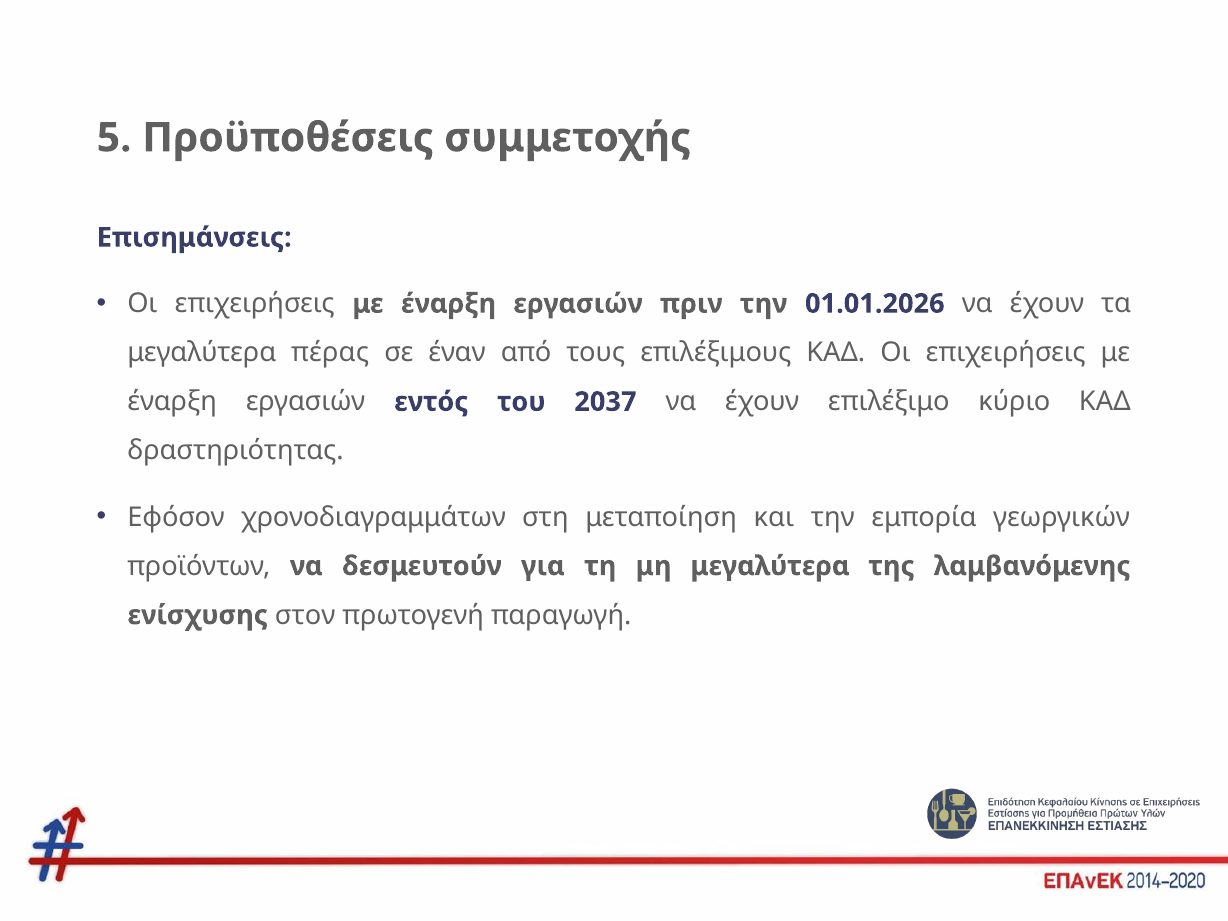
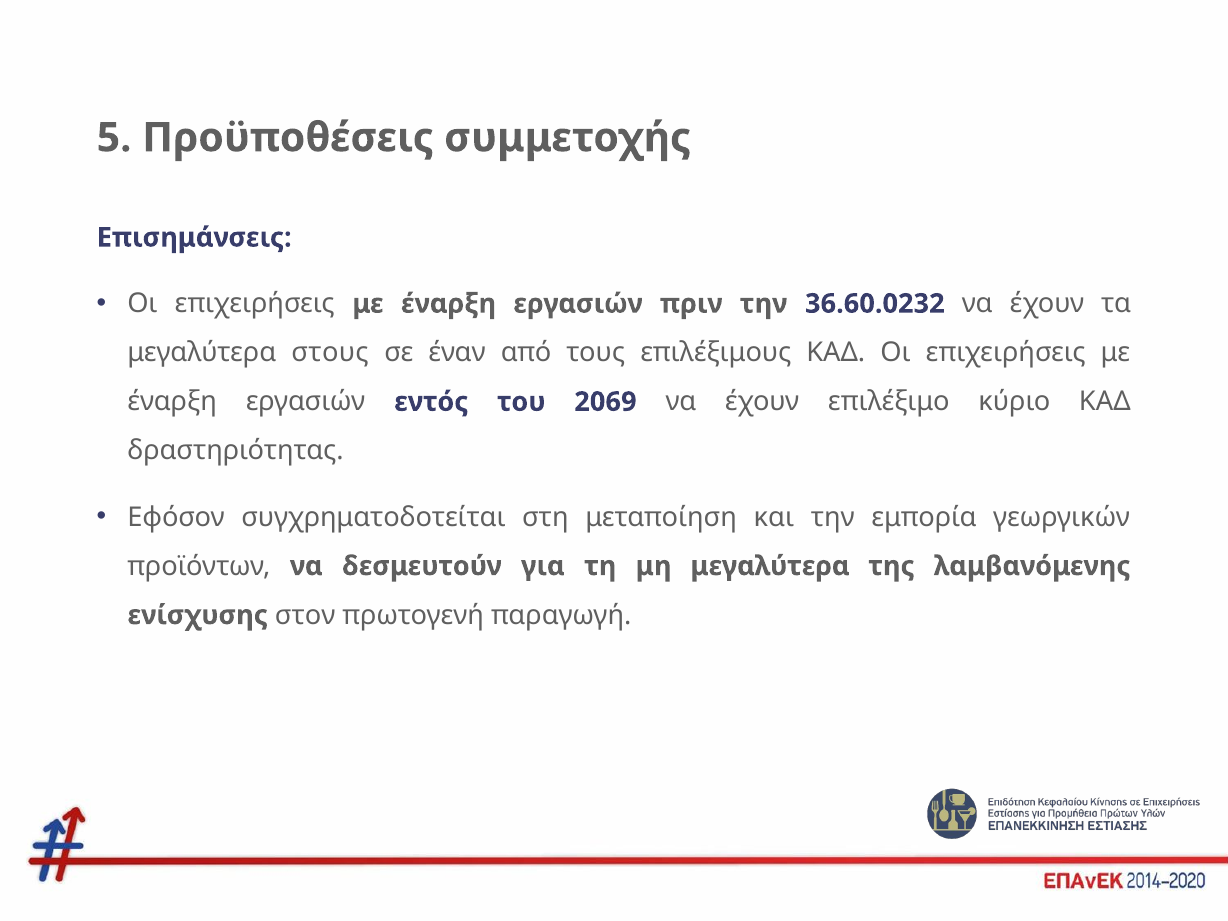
01.01.2026: 01.01.2026 -> 36.60.0232 (875, 304)
πέρας: πέρας -> στους (330, 353)
2037: 2037 -> 2069 (605, 402)
χρονοδιαγραμμάτων: χρονοδιαγραμμάτων -> συγχρηματοδοτείται (373, 517)
